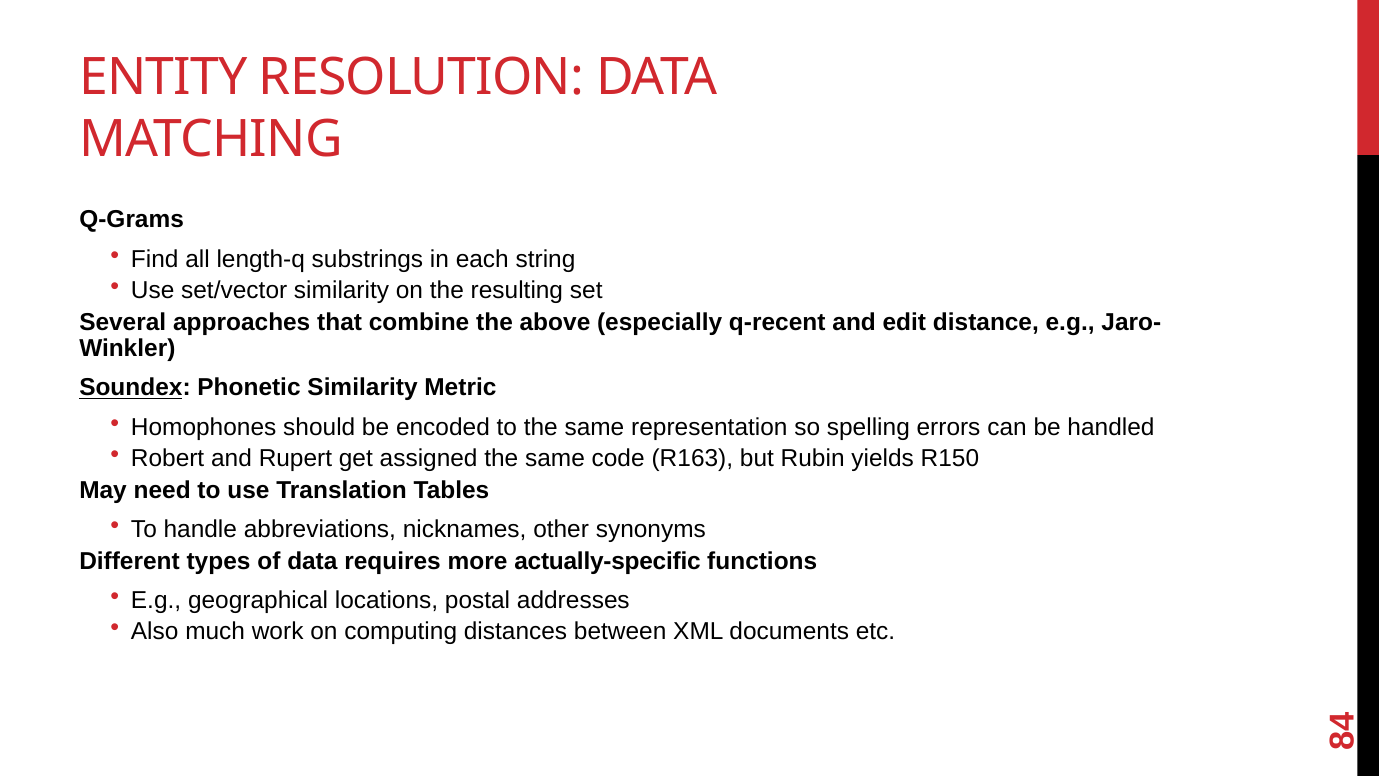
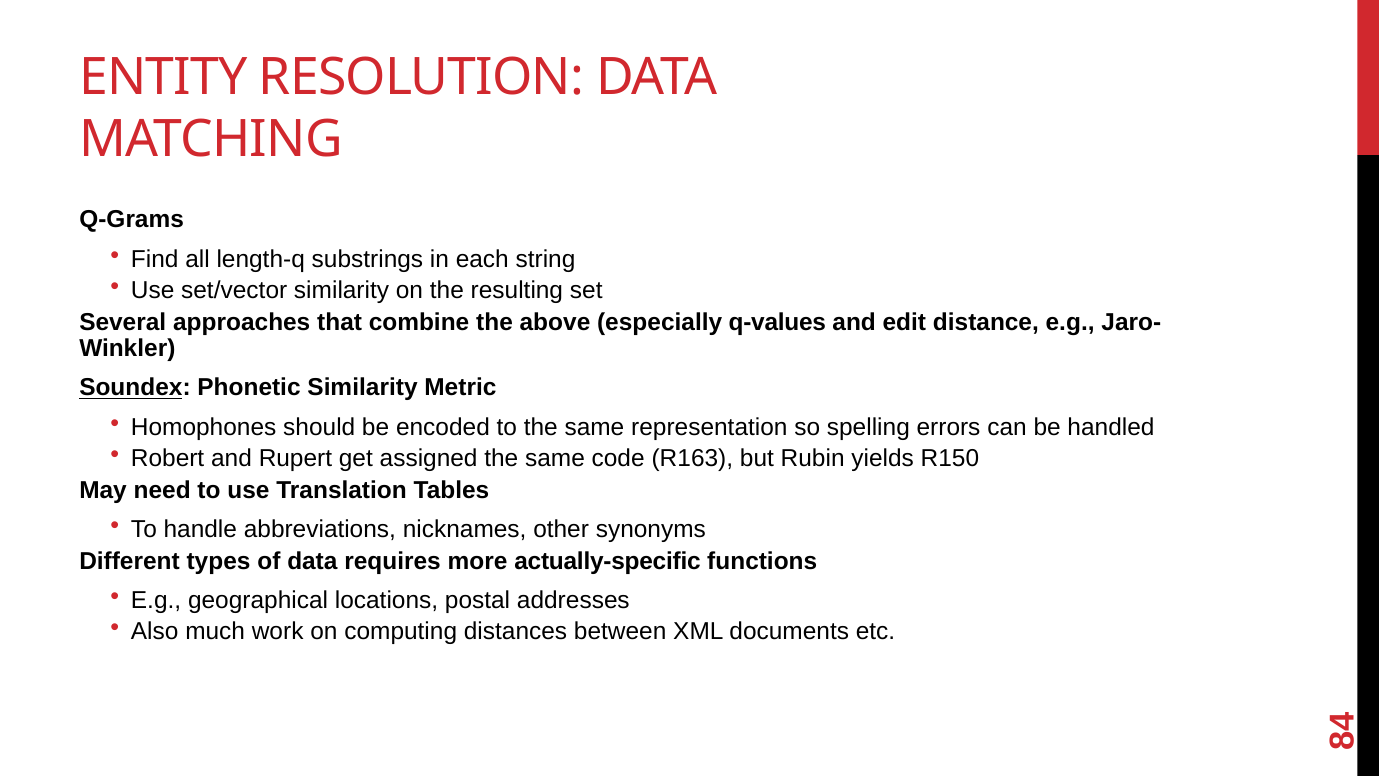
q-recent: q-recent -> q-values (777, 322)
